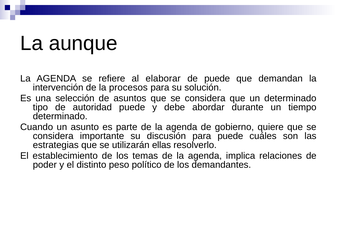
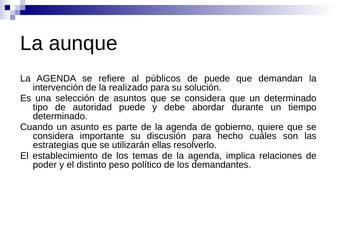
elaborar: elaborar -> públicos (163, 79)
procesos: procesos -> realizado (128, 88)
para puede: puede -> hecho (230, 137)
